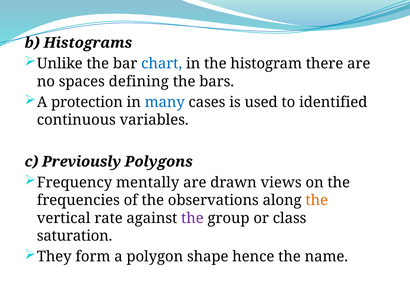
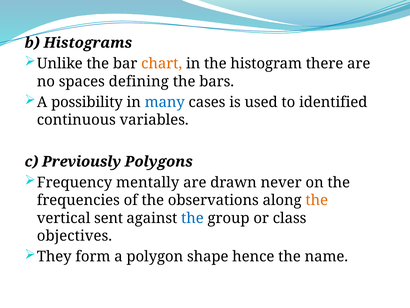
chart colour: blue -> orange (162, 64)
protection: protection -> possibility (87, 102)
views: views -> never (281, 182)
rate: rate -> sent (109, 218)
the colour: purple -> blue (192, 218)
saturation: saturation -> objectives (74, 236)
